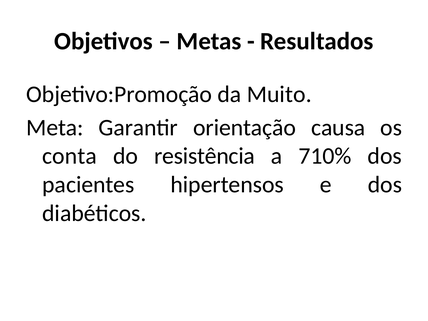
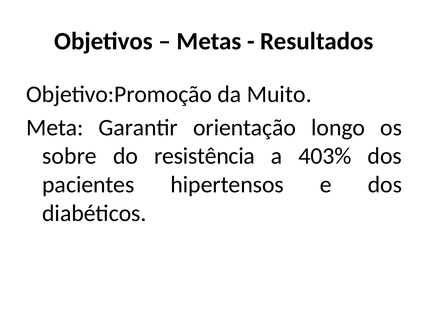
causa: causa -> longo (338, 128)
conta: conta -> sobre (70, 156)
710%: 710% -> 403% (325, 156)
